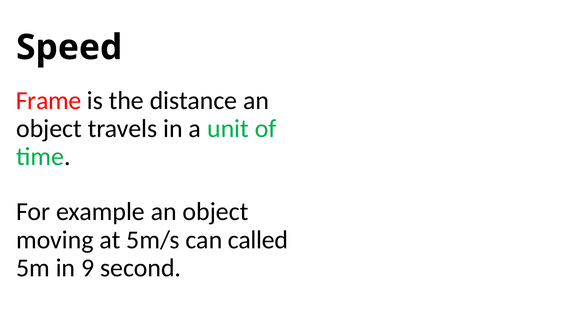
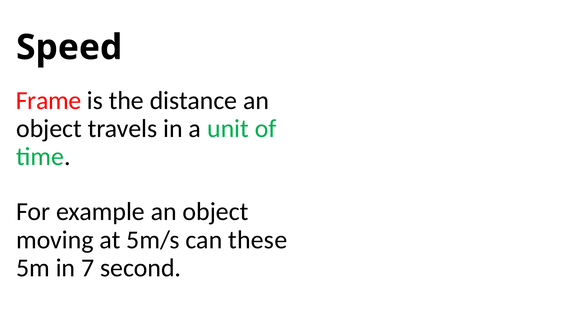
called: called -> these (258, 240)
9: 9 -> 7 (88, 268)
